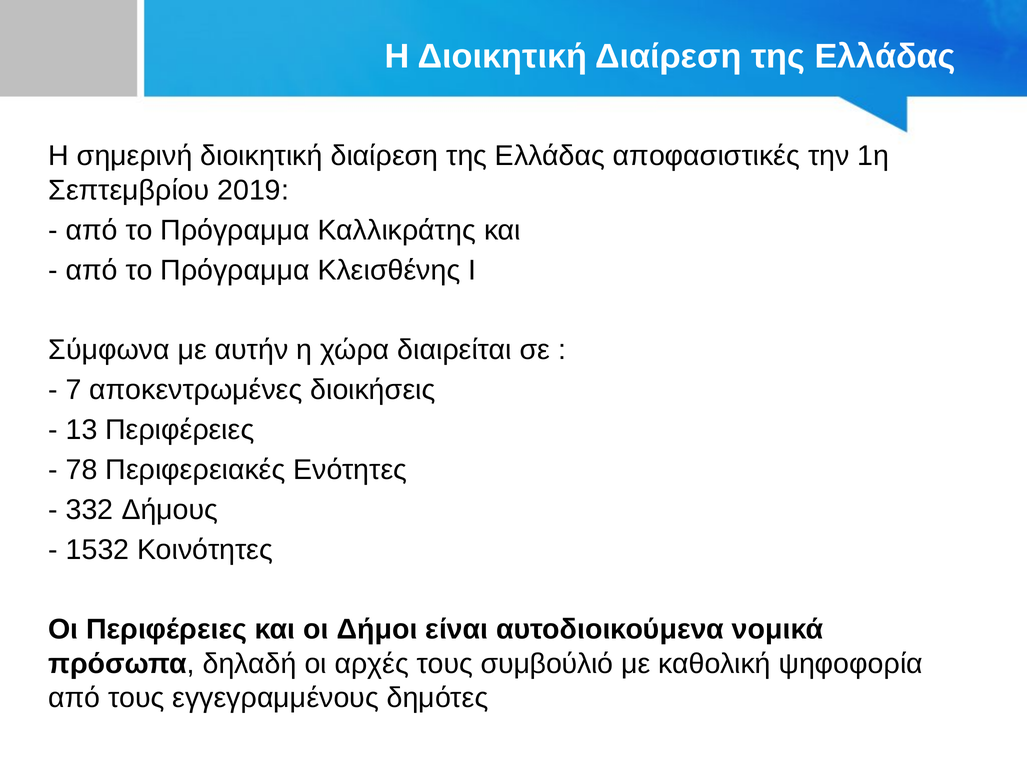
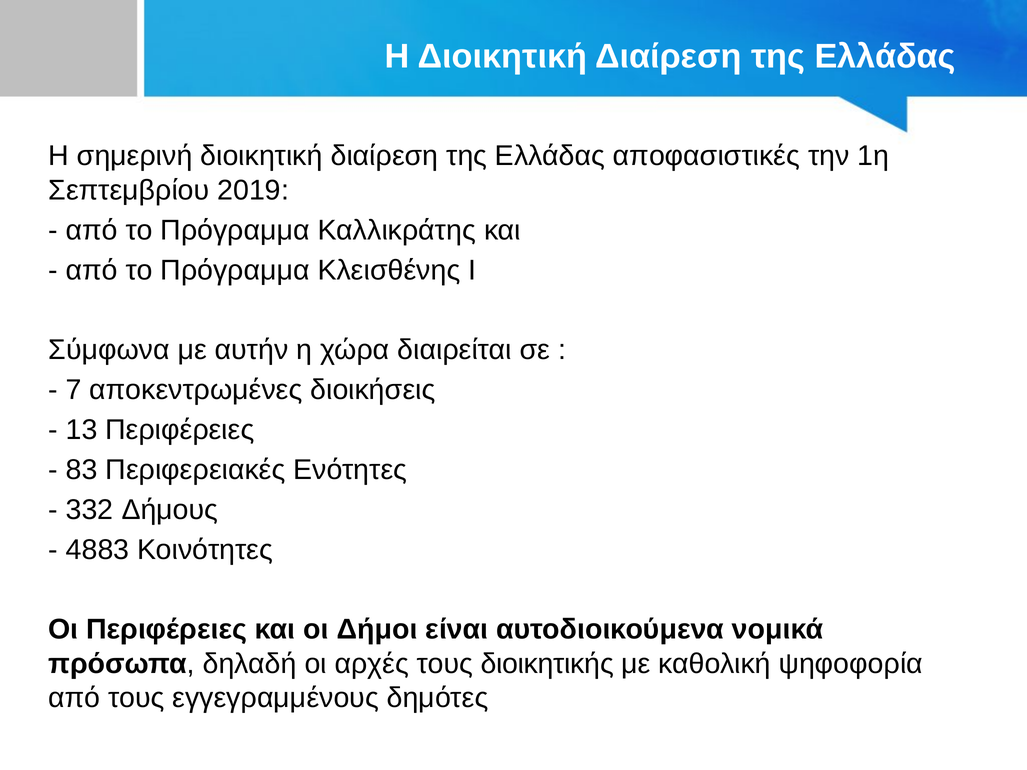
78: 78 -> 83 (82, 470)
1532: 1532 -> 4883 (98, 550)
συμβούλιό: συμβούλιό -> διοικητικής (547, 664)
